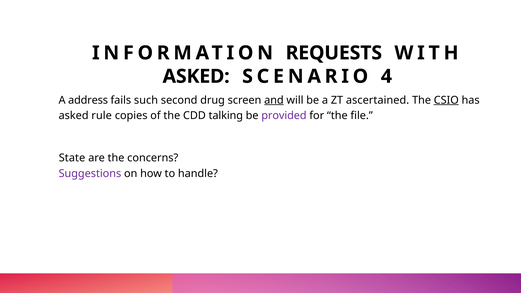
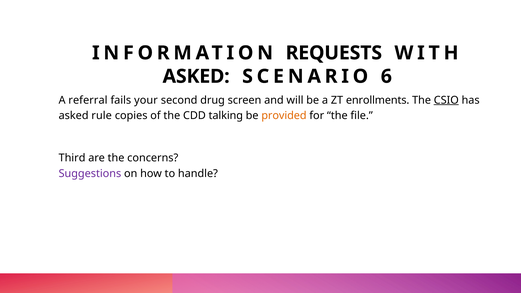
4: 4 -> 6 (386, 76)
address: address -> referral (88, 100)
such: such -> your (146, 100)
and underline: present -> none (274, 100)
ascertained: ascertained -> enrollments (378, 100)
provided colour: purple -> orange (284, 116)
State: State -> Third (72, 158)
